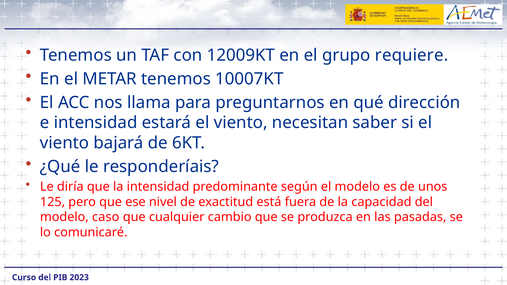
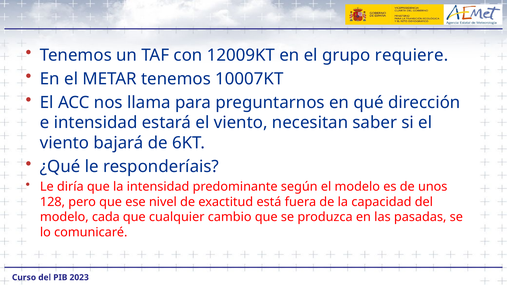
125: 125 -> 128 (52, 202)
caso: caso -> cada (106, 217)
